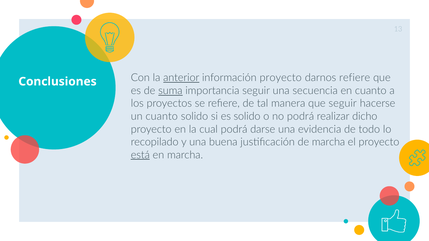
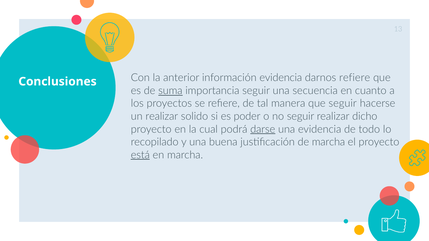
anterior underline: present -> none (181, 78)
información proyecto: proyecto -> evidencia (281, 78)
un cuanto: cuanto -> realizar (162, 116)
es solido: solido -> poder (247, 116)
no podrá: podrá -> seguir (301, 116)
darse underline: none -> present (263, 129)
